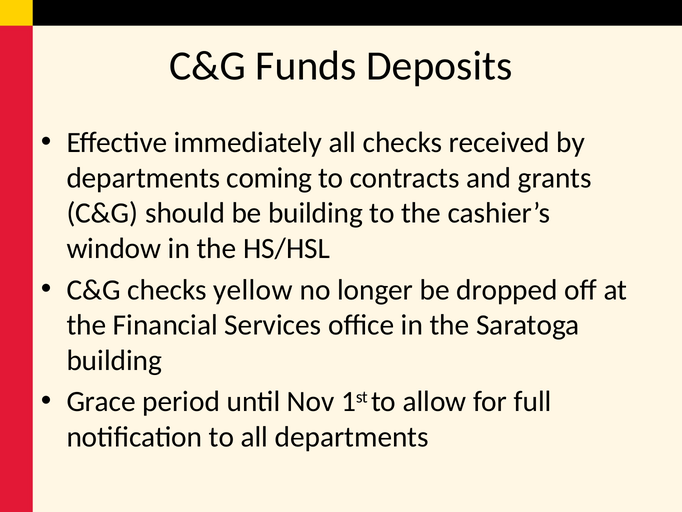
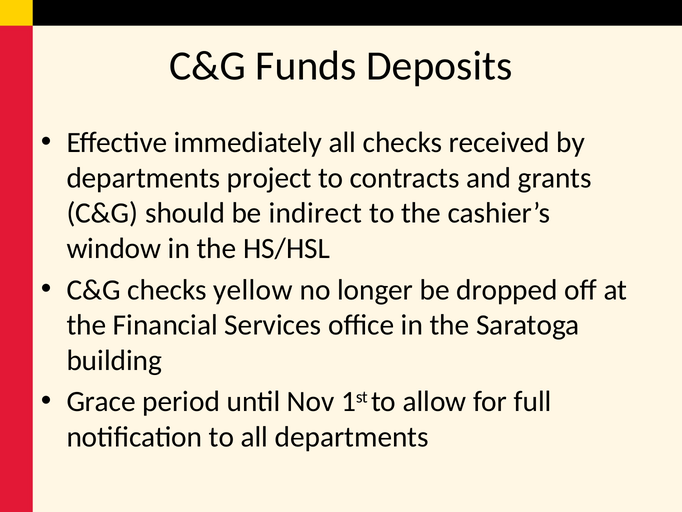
coming: coming -> project (269, 178)
be building: building -> indirect (315, 213)
